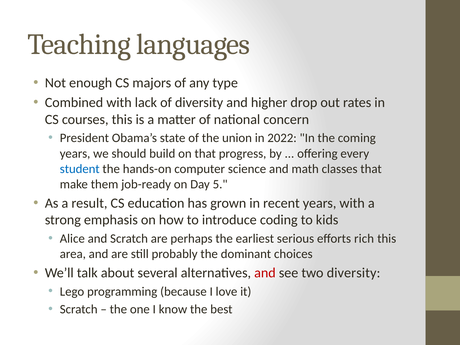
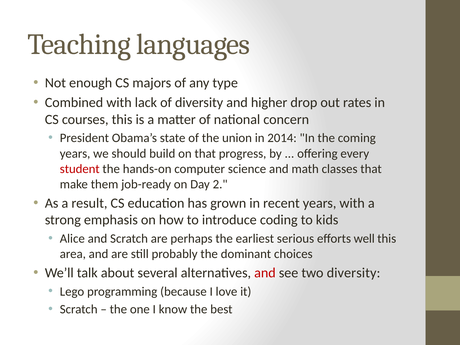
2022: 2022 -> 2014 (282, 138)
student colour: blue -> red (80, 169)
5: 5 -> 2 (220, 184)
rich: rich -> well (364, 239)
